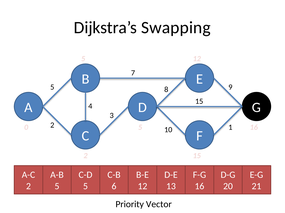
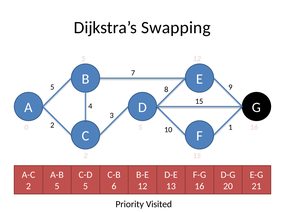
Vector: Vector -> Visited (159, 205)
